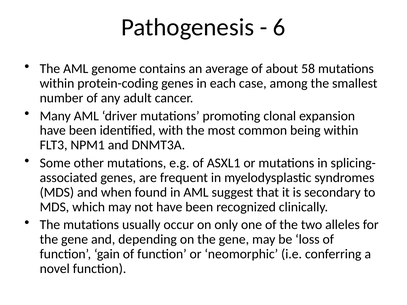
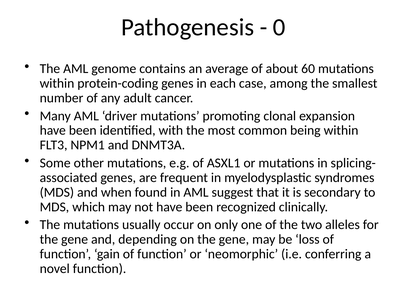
6: 6 -> 0 (279, 27)
58: 58 -> 60 (308, 69)
